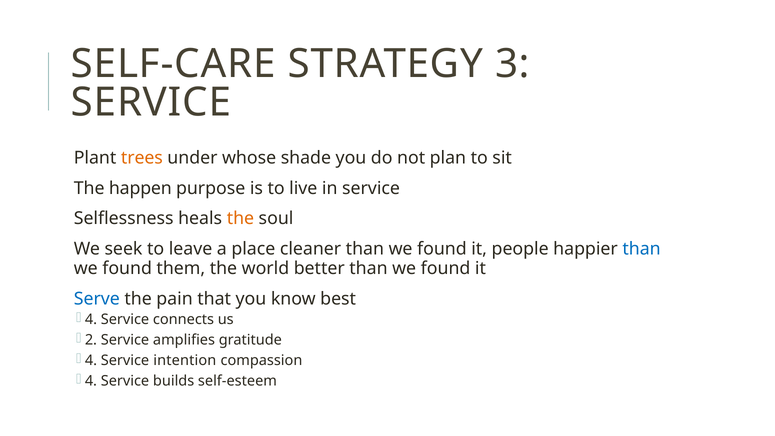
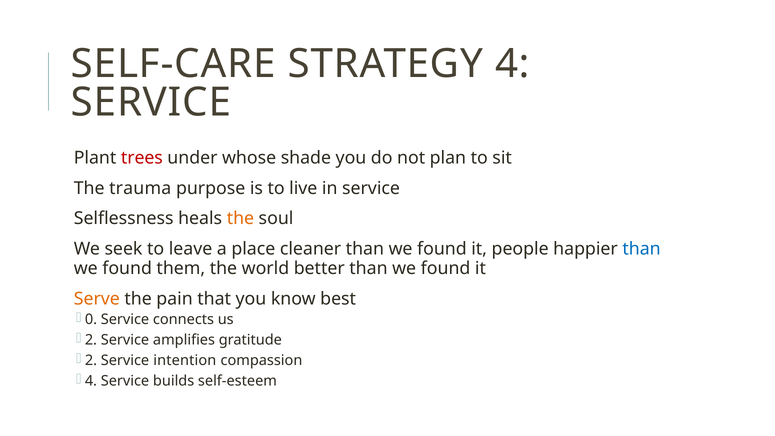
STRATEGY 3: 3 -> 4 (512, 64)
trees colour: orange -> red (142, 158)
happen: happen -> trauma (140, 188)
Serve colour: blue -> orange (97, 299)
4: 4 -> 0 (91, 319)
4: 4 -> 2 (91, 360)
